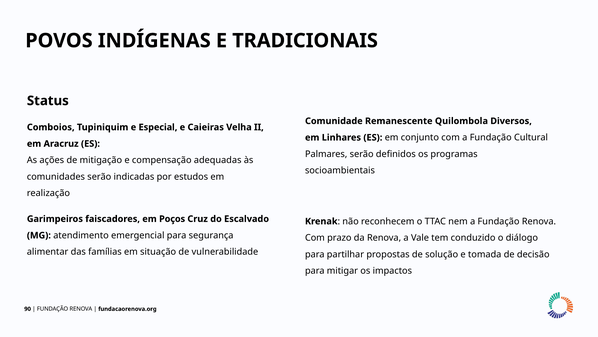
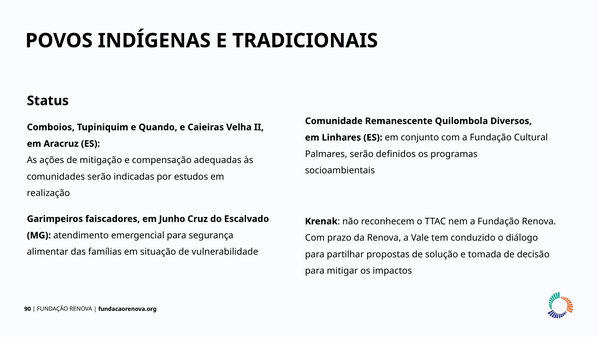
Especial: Especial -> Quando (158, 127)
Poços: Poços -> Junho (172, 219)
